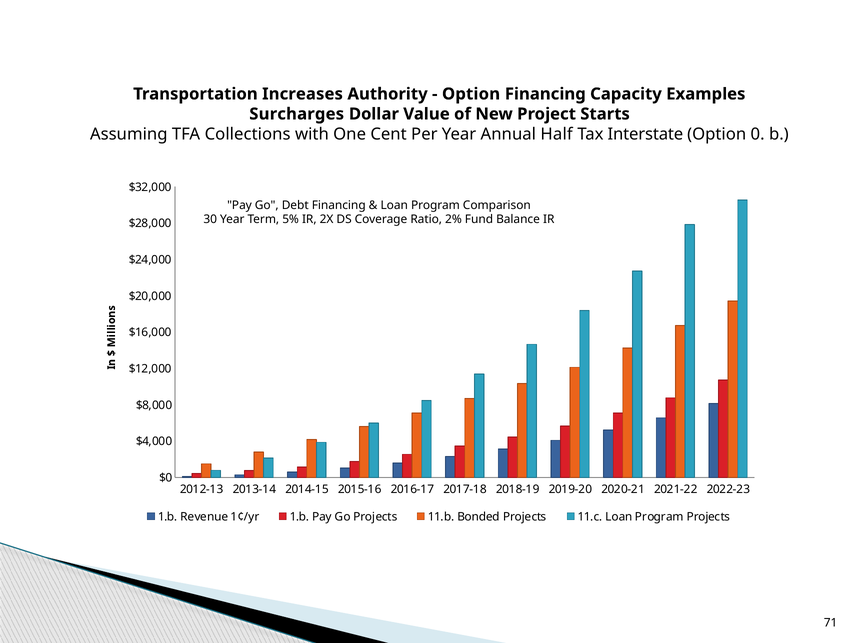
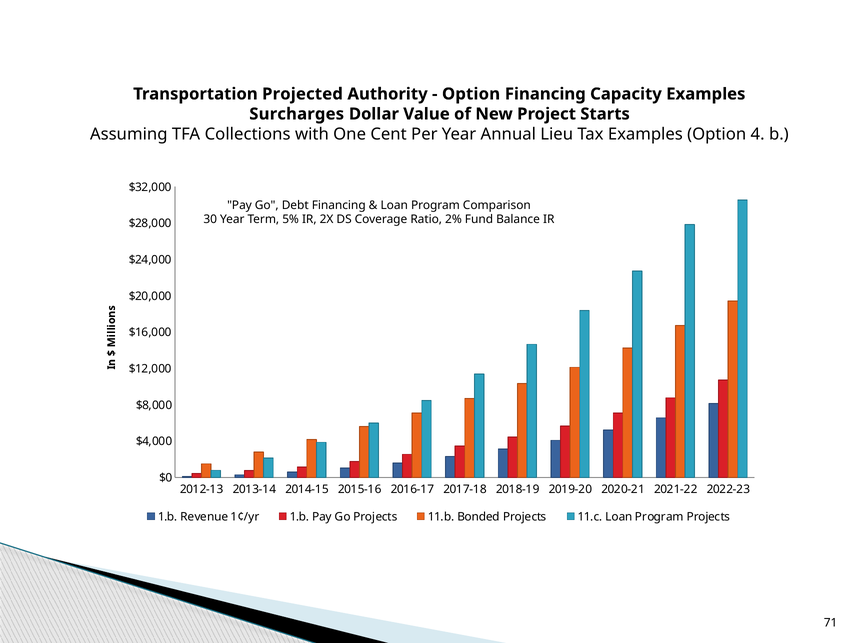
Increases: Increases -> Projected (302, 94)
Half: Half -> Lieu (557, 134)
Tax Interstate: Interstate -> Examples (645, 134)
0: 0 -> 4 (758, 134)
